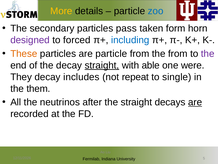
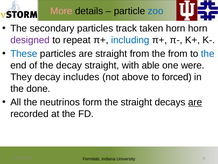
More colour: yellow -> pink (61, 11)
pass: pass -> track (126, 28)
taken form: form -> horn (176, 28)
forced: forced -> repeat (77, 40)
These colour: orange -> blue (24, 54)
are particle: particle -> straight (111, 54)
the colour: purple -> blue (208, 54)
straight underline: present -> none (102, 65)
repeat: repeat -> above (135, 77)
single: single -> forced (177, 77)
them: them -> done (38, 88)
after: after -> form (92, 102)
